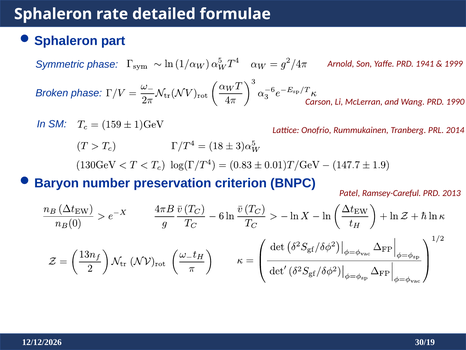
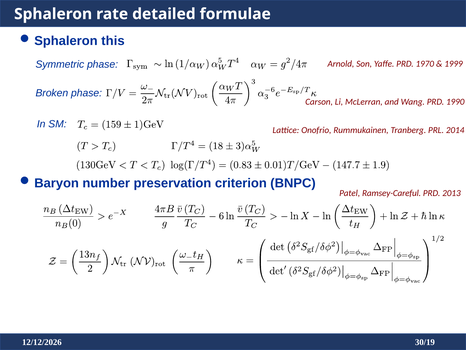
part: part -> this (113, 41)
1941: 1941 -> 1970 (425, 64)
